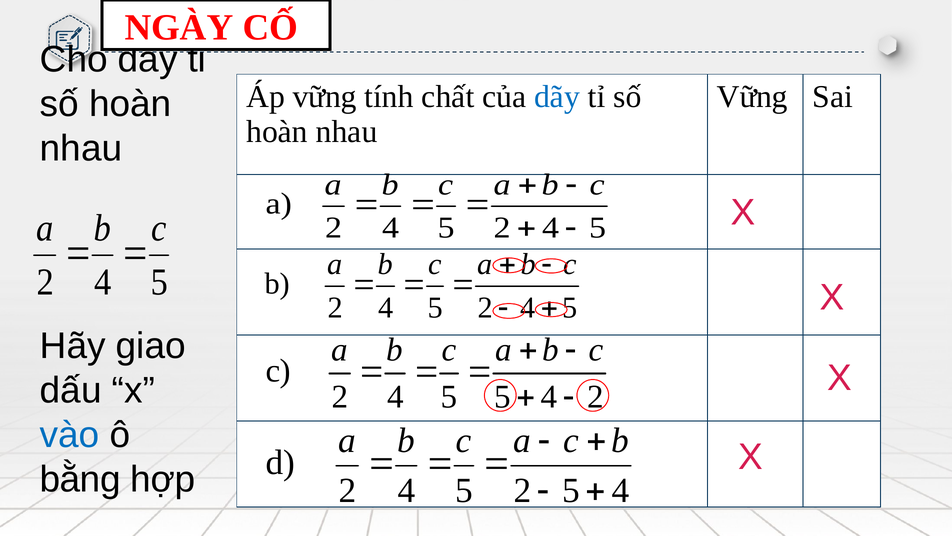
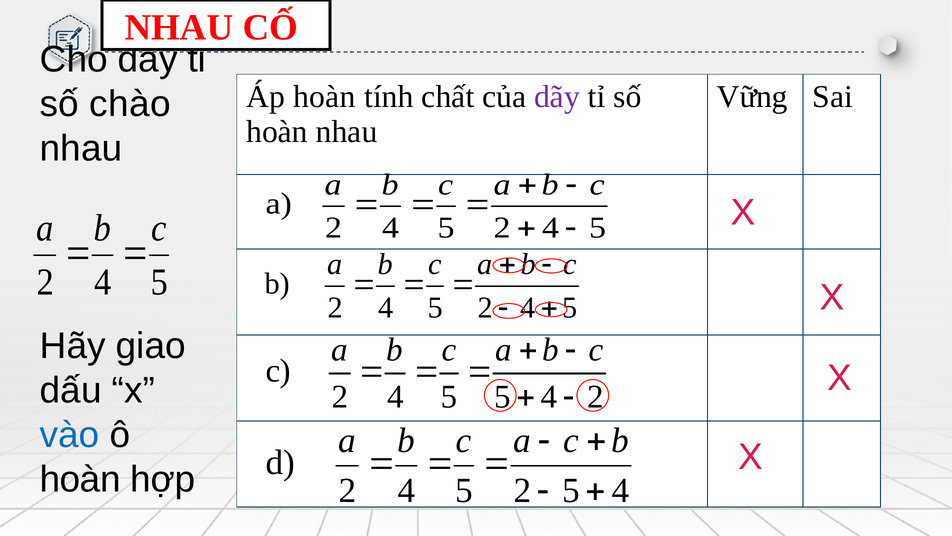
NGÀY: NGÀY -> NHAU (179, 27)
Áp vững: vững -> hoàn (324, 97)
dãy colour: blue -> purple (557, 97)
hoàn: hoàn -> chào (130, 104)
bằng: bằng -> hoàn (80, 479)
